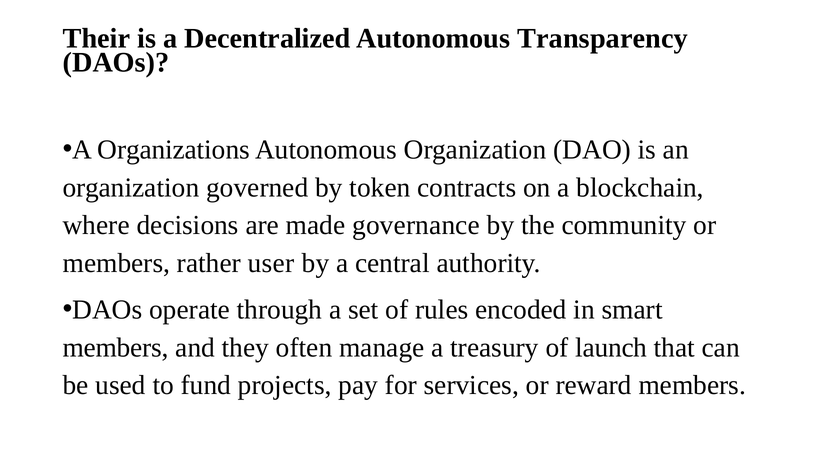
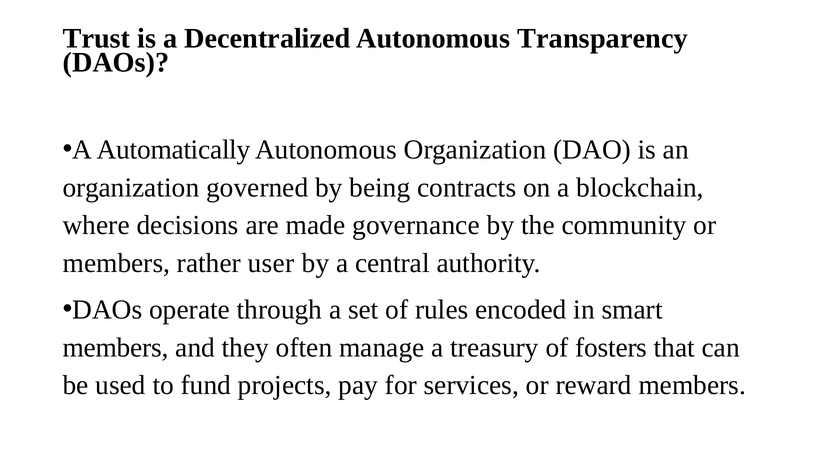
Their: Their -> Trust (97, 38)
Organizations: Organizations -> Automatically (174, 150)
token: token -> being (380, 187)
launch: launch -> fosters (611, 348)
